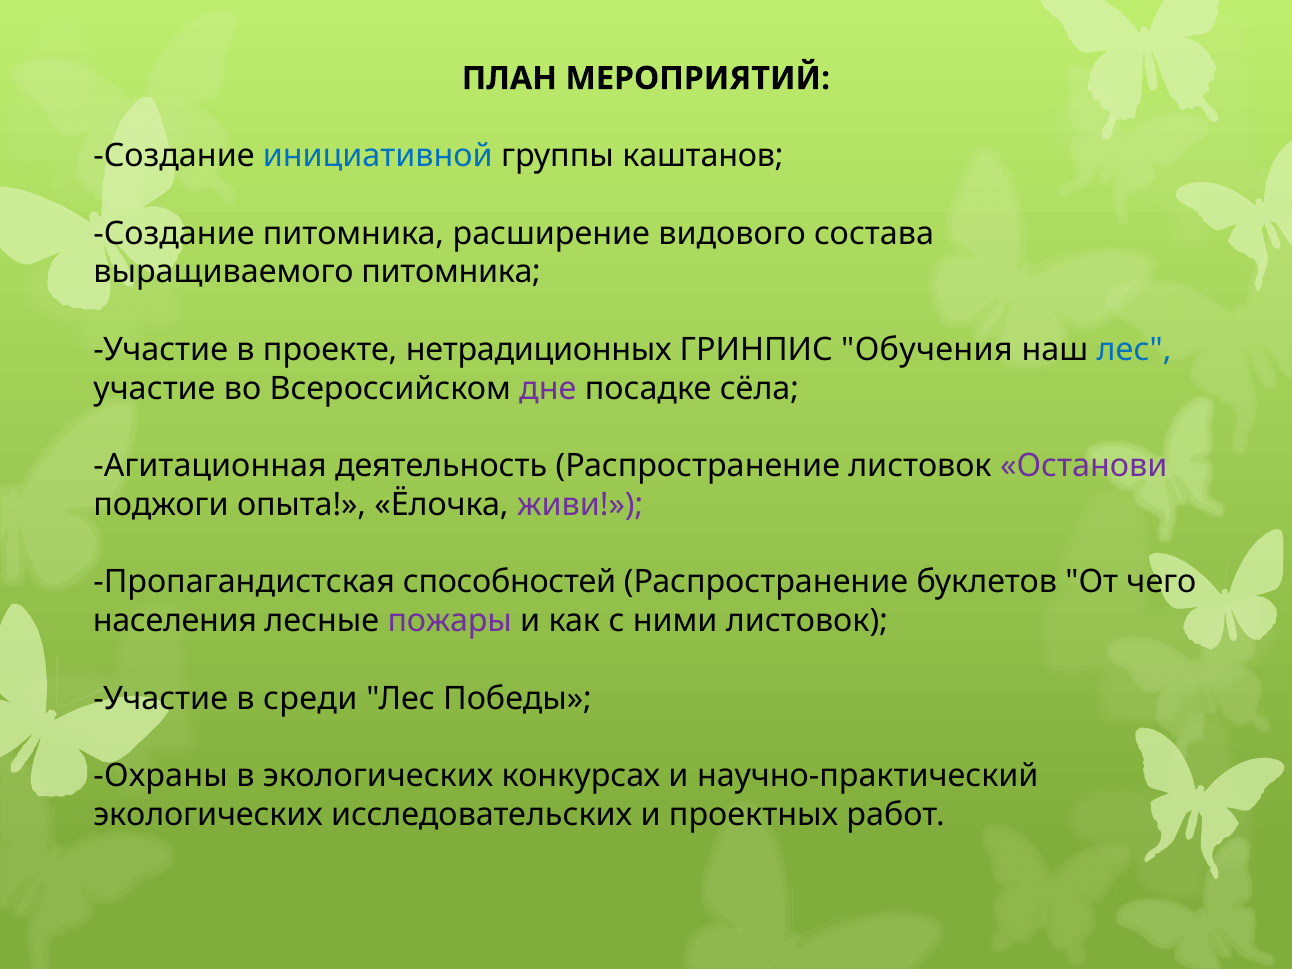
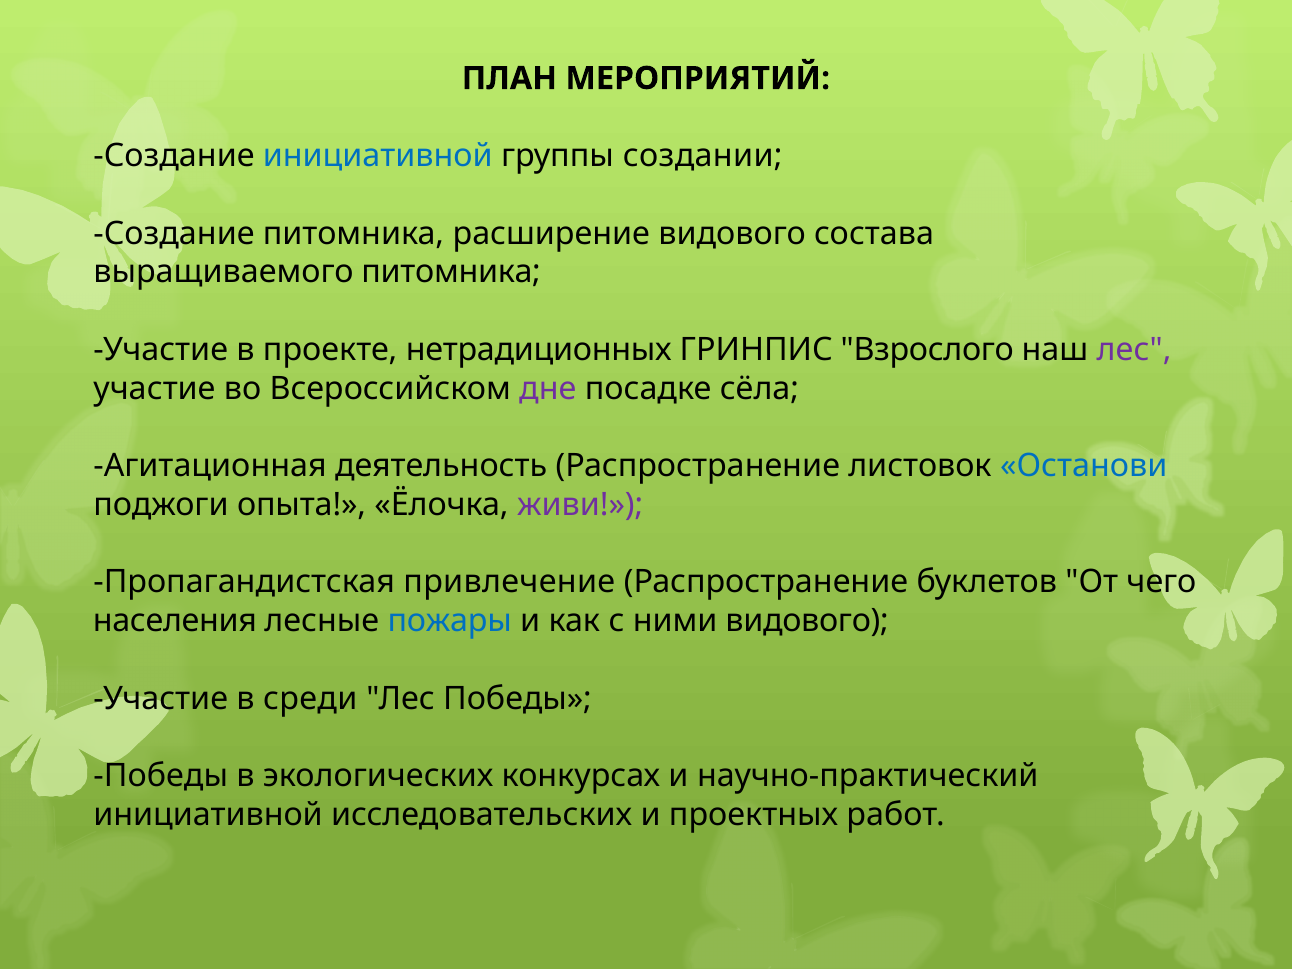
каштанов: каштанов -> создании (703, 156)
Обучения: Обучения -> Взрослого (927, 350)
лес colour: blue -> purple (1134, 350)
Останови colour: purple -> blue (1084, 466)
способностей: способностей -> привлечение (509, 582)
пожары colour: purple -> blue (450, 621)
ними листовок: листовок -> видового (807, 621)
Охраны: Охраны -> Победы (161, 776)
экологических: экологических -> инициативной (208, 815)
